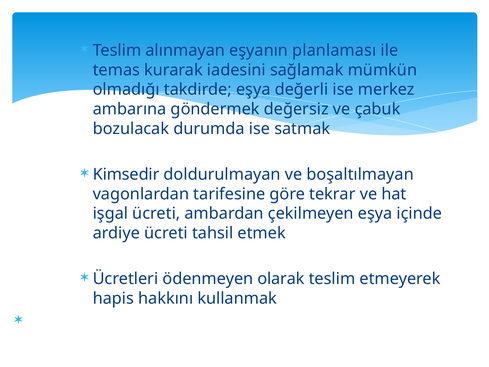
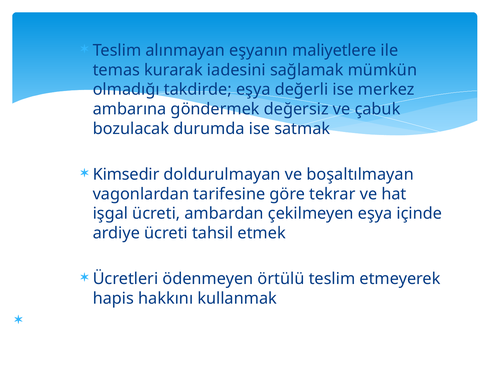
planlaması: planlaması -> maliyetlere (334, 50)
olarak: olarak -> örtülü (281, 279)
